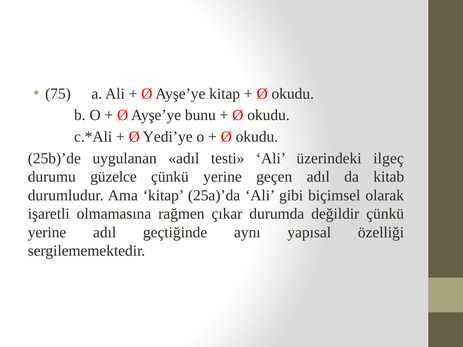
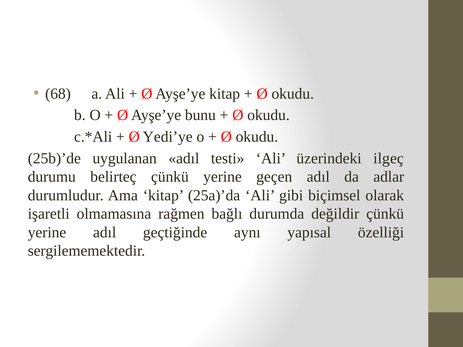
75: 75 -> 68 (58, 94)
güzelce: güzelce -> belirteç (113, 177)
kitab: kitab -> adlar (389, 177)
çıkar: çıkar -> bağlı (227, 214)
